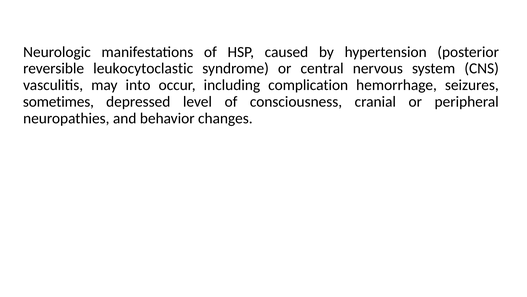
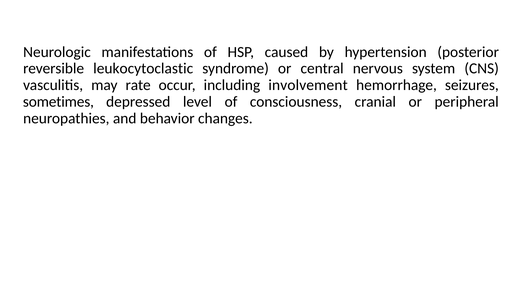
into: into -> rate (138, 85)
complication: complication -> involvement (308, 85)
